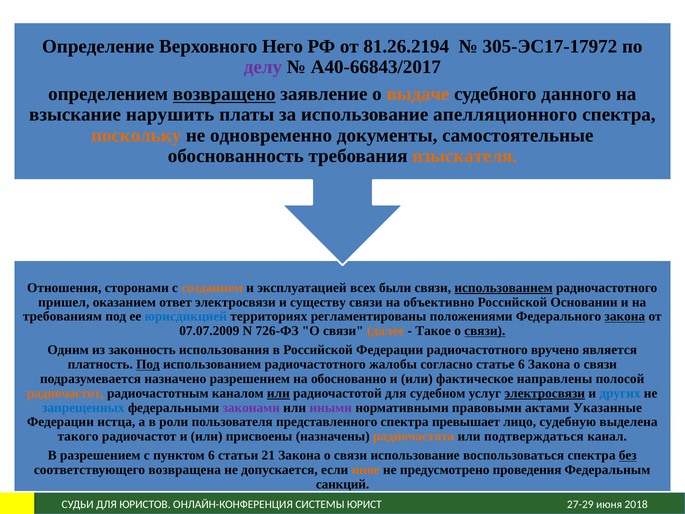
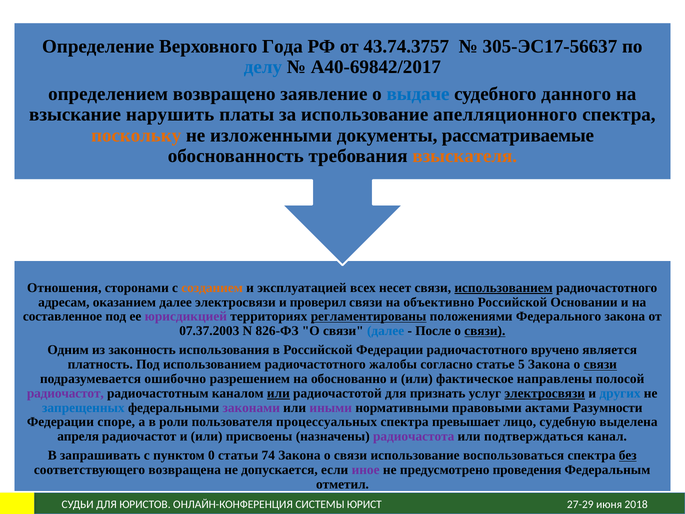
Него: Него -> Года (282, 46)
81.26.2194: 81.26.2194 -> 43.74.3757 (406, 46)
305-ЭС17-17972: 305-ЭС17-17972 -> 305-ЭС17-56637 (550, 46)
делу colour: purple -> blue (263, 67)
А40-66843/2017: А40-66843/2017 -> А40-69842/2017 (376, 67)
возвращено underline: present -> none (224, 94)
выдаче colour: orange -> blue (418, 94)
одновременно: одновременно -> изложенными (271, 135)
самостоятельные: самостоятельные -> рассматриваемые (518, 135)
были: были -> несет (395, 288)
пришел: пришел -> адресам (64, 302)
оказанием ответ: ответ -> далее (176, 302)
существу: существу -> проверил (318, 302)
требованиям: требованиям -> составленное (63, 316)
юрисдикцией colour: blue -> purple (186, 316)
регламентированы underline: none -> present (369, 316)
закона underline: present -> none (625, 316)
07.07.2009: 07.07.2009 -> 07.37.2003 (209, 331)
726-ФЗ: 726-ФЗ -> 826-ФЗ (277, 331)
далее colour: orange -> blue (386, 331)
Такое: Такое -> После (433, 331)
Под underline: present -> none (148, 364)
статье 6: 6 -> 5 (521, 364)
связи underline: none -> present (600, 364)
назначено: назначено -> ошибочно (175, 379)
радиочастот colour: orange -> purple (65, 393)
судебном: судебном -> признать (438, 393)
Указанные: Указанные -> Разумности (608, 407)
истца: истца -> споре (116, 422)
представленного: представленного -> процессуальных (327, 422)
такого: такого -> апреля (78, 436)
радиочастота colour: orange -> purple (414, 436)
В разрешением: разрешением -> запрашивать (100, 455)
пунктом 6: 6 -> 0 (211, 455)
21: 21 -> 74 (268, 455)
иное colour: orange -> purple (366, 470)
санкций: санкций -> отметил (343, 484)
